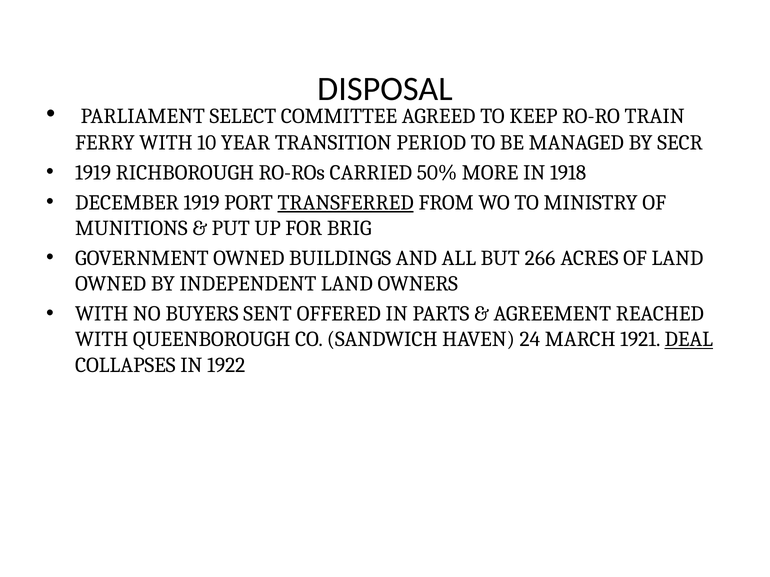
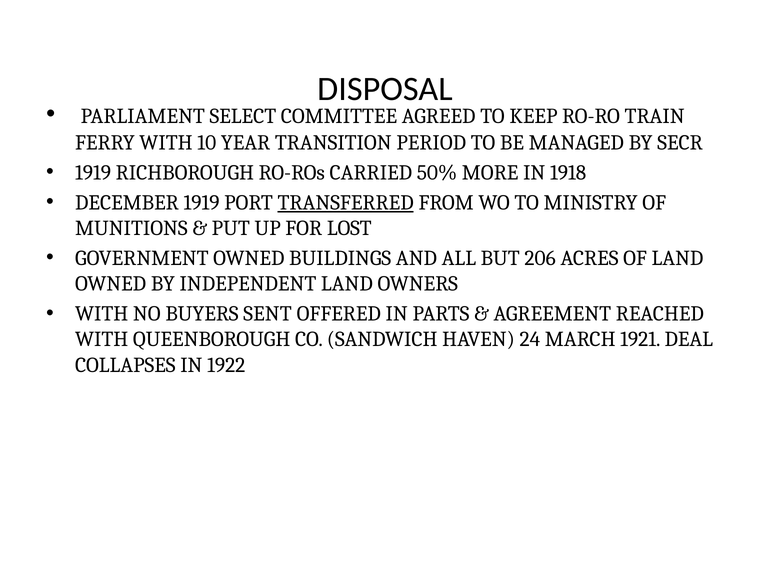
BRIG: BRIG -> LOST (349, 228)
266: 266 -> 206 (540, 258)
DEAL underline: present -> none (689, 340)
